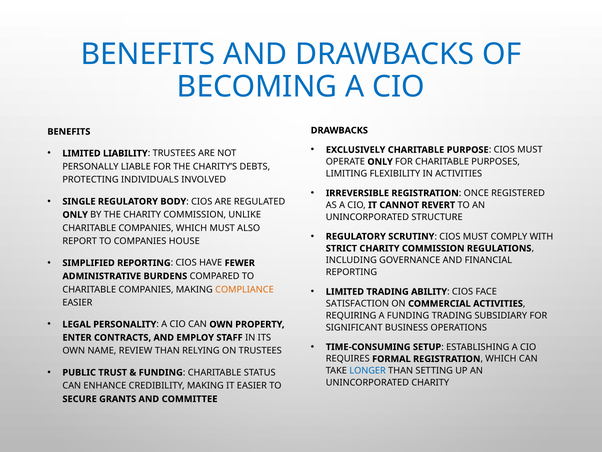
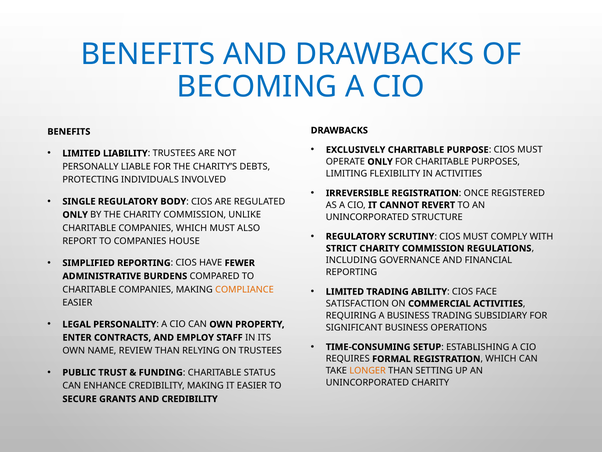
A FUNDING: FUNDING -> BUSINESS (408, 315)
LONGER colour: blue -> orange (368, 370)
AND COMMITTEE: COMMITTEE -> CREDIBILITY (190, 399)
